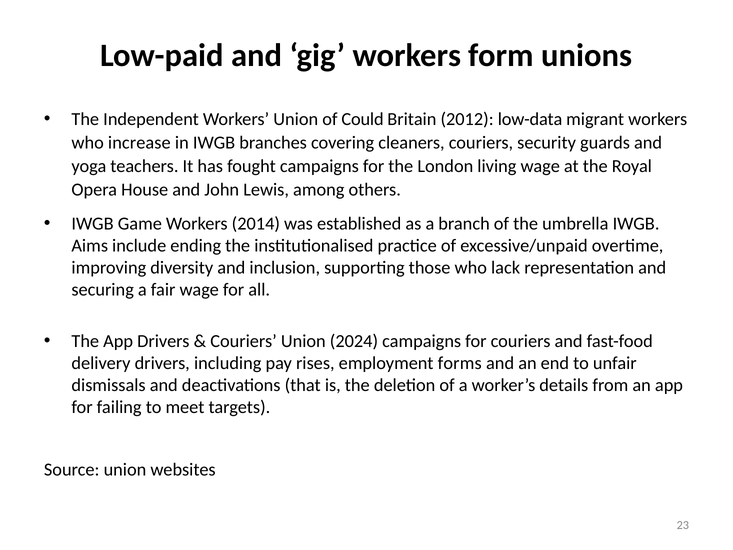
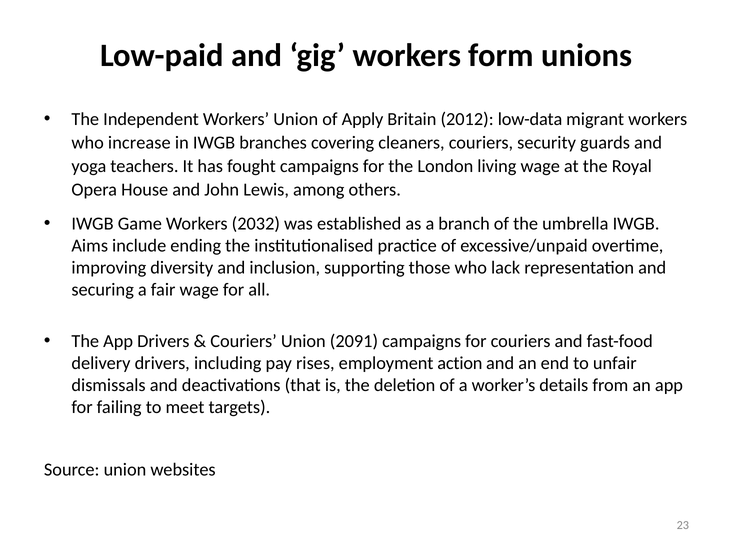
Could: Could -> Apply (363, 119)
2014: 2014 -> 2032 (256, 224)
2024: 2024 -> 2091 (354, 341)
forms: forms -> action (460, 363)
